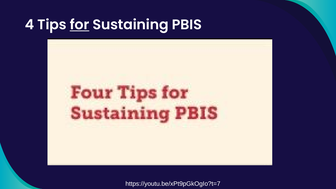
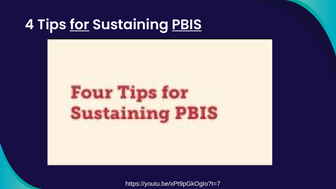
PBIS underline: none -> present (187, 25)
